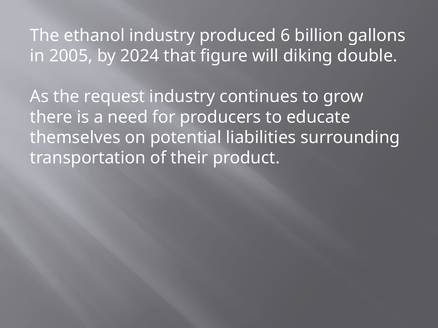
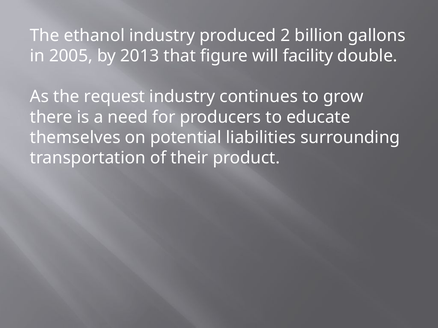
6: 6 -> 2 (285, 35)
2024: 2024 -> 2013 (140, 56)
diking: diking -> facility (308, 56)
